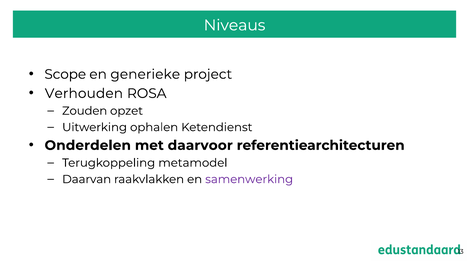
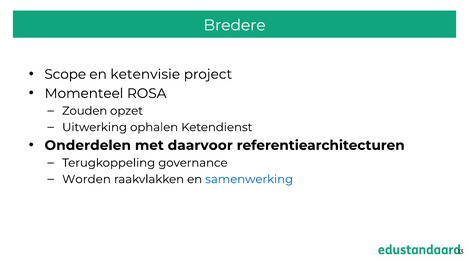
Niveaus: Niveaus -> Bredere (235, 25)
generieke: generieke -> ketenvisie (145, 74)
Verhouden: Verhouden -> Momenteel (84, 93)
metamodel: metamodel -> governance (193, 163)
Daarvan: Daarvan -> Worden (87, 179)
samenwerking colour: purple -> blue (249, 179)
